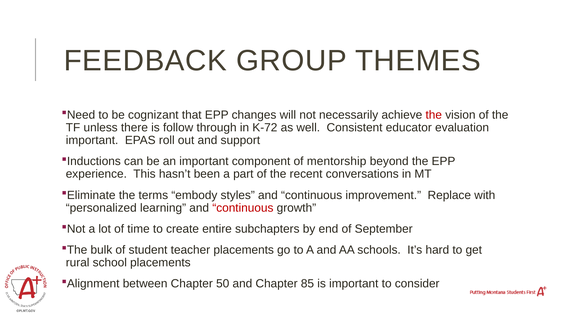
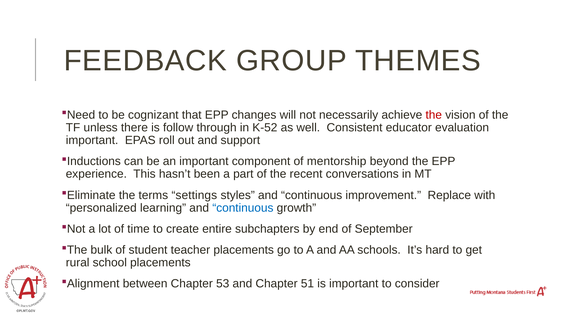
K-72: K-72 -> K-52 (265, 128)
embody: embody -> settings (194, 195)
continuous colour: red -> blue (243, 208)
50: 50 -> 53 (223, 284)
85: 85 -> 51 (307, 284)
